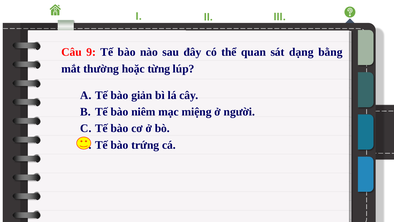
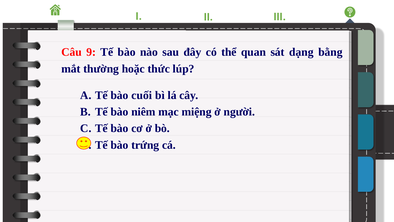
từng: từng -> thức (159, 69)
giản: giản -> cuối (142, 95)
